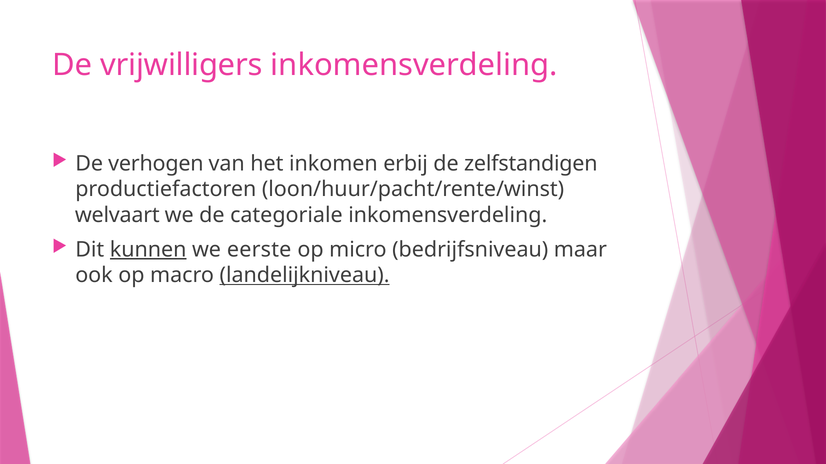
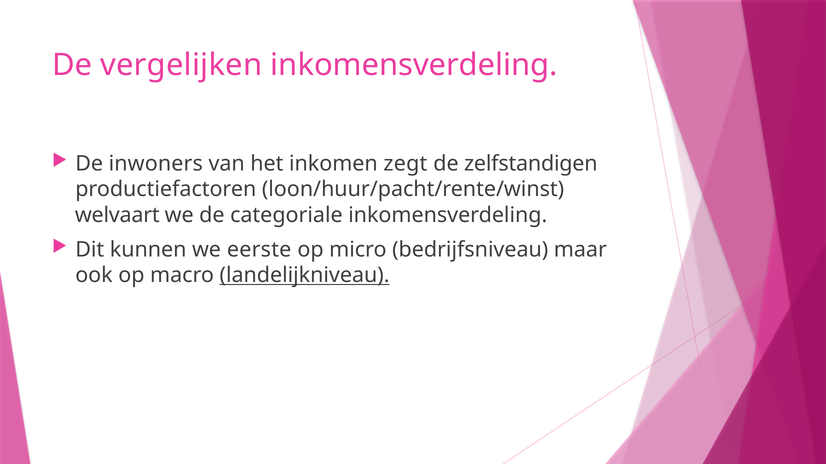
vrijwilligers: vrijwilligers -> vergelijken (181, 65)
verhogen: verhogen -> inwoners (156, 164)
erbij: erbij -> zegt (405, 164)
kunnen underline: present -> none (148, 250)
